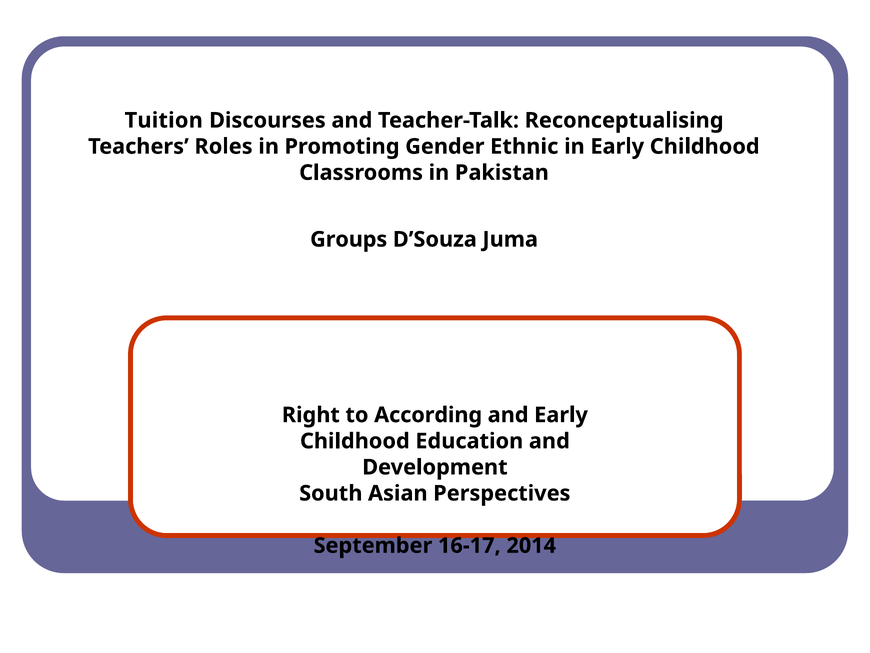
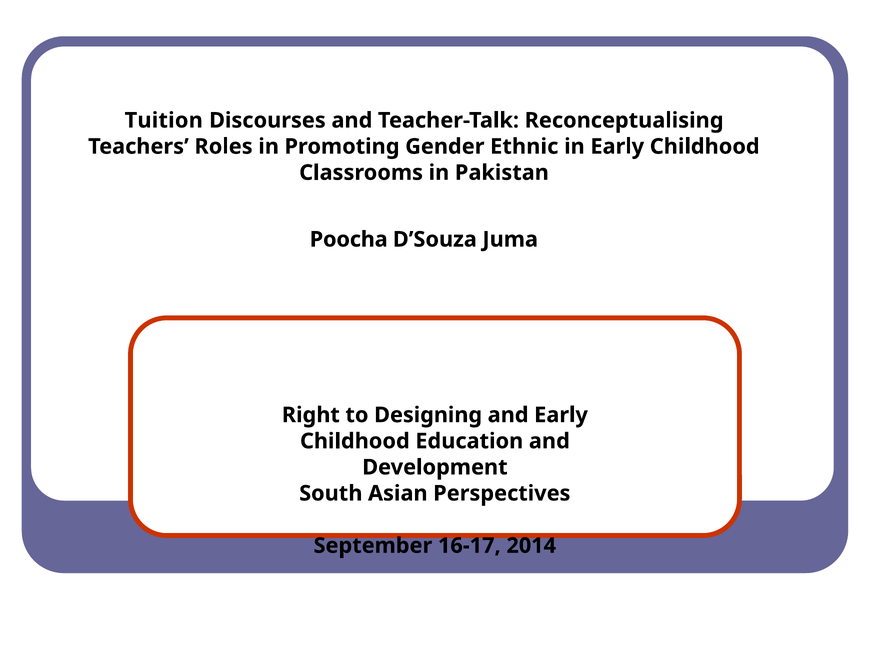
Groups: Groups -> Poocha (349, 239)
According: According -> Designing (428, 415)
